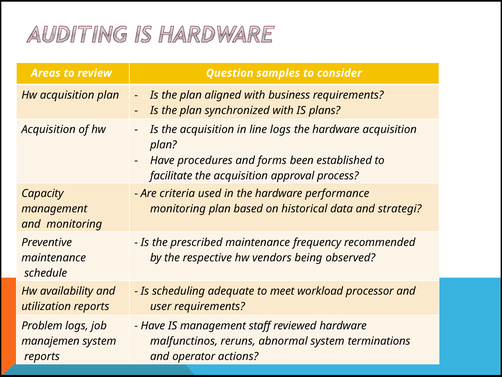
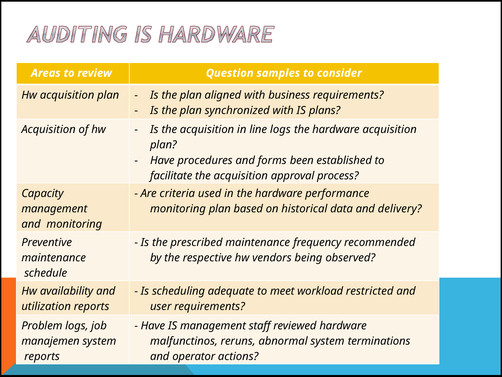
strategi: strategi -> delivery (400, 209)
processor: processor -> restricted (370, 291)
